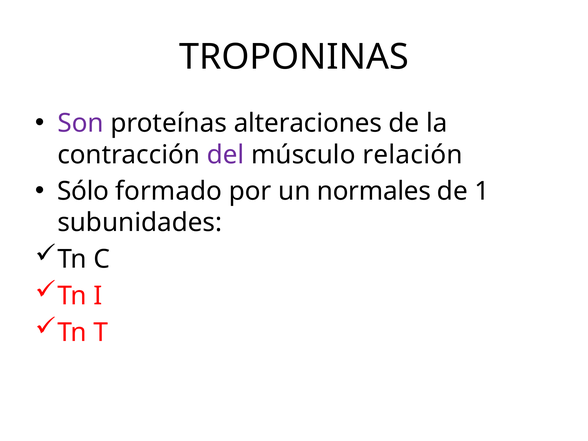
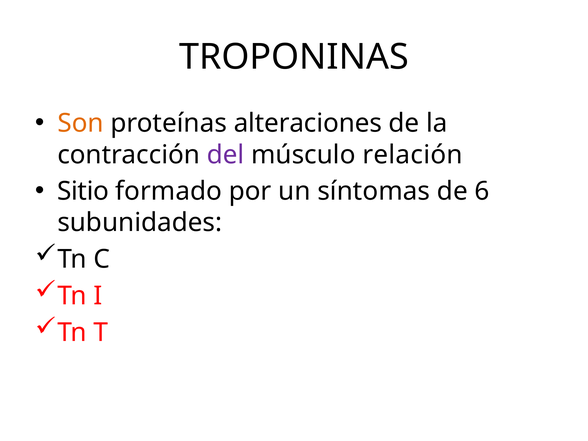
Son colour: purple -> orange (80, 123)
Sólo: Sólo -> Sitio (83, 191)
normales: normales -> síntomas (374, 191)
1: 1 -> 6 (482, 191)
